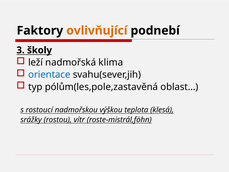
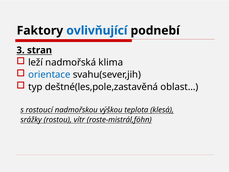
ovlivňující colour: orange -> blue (97, 31)
školy: školy -> stran (40, 50)
pólům(les,pole,zastavěná: pólům(les,pole,zastavěná -> deštné(les,pole,zastavěná (101, 87)
